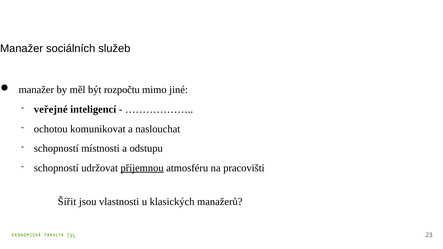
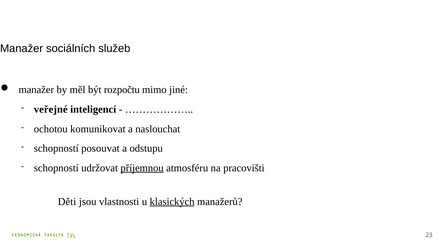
místnosti: místnosti -> posouvat (100, 149)
Šířit: Šířit -> Děti (67, 202)
klasických underline: none -> present (172, 202)
